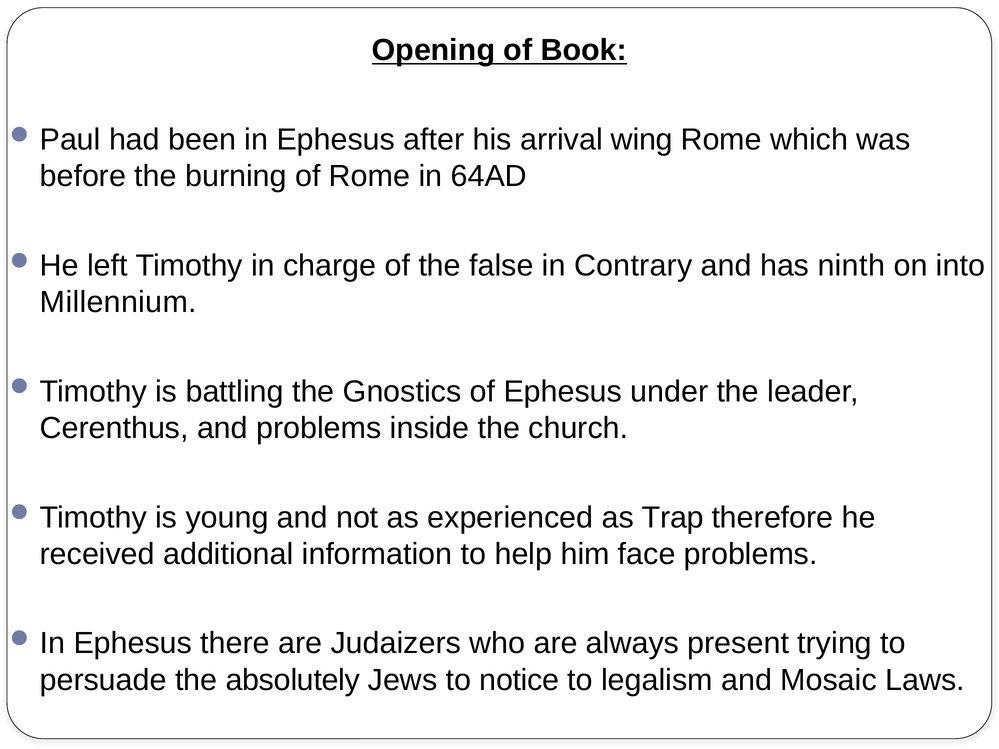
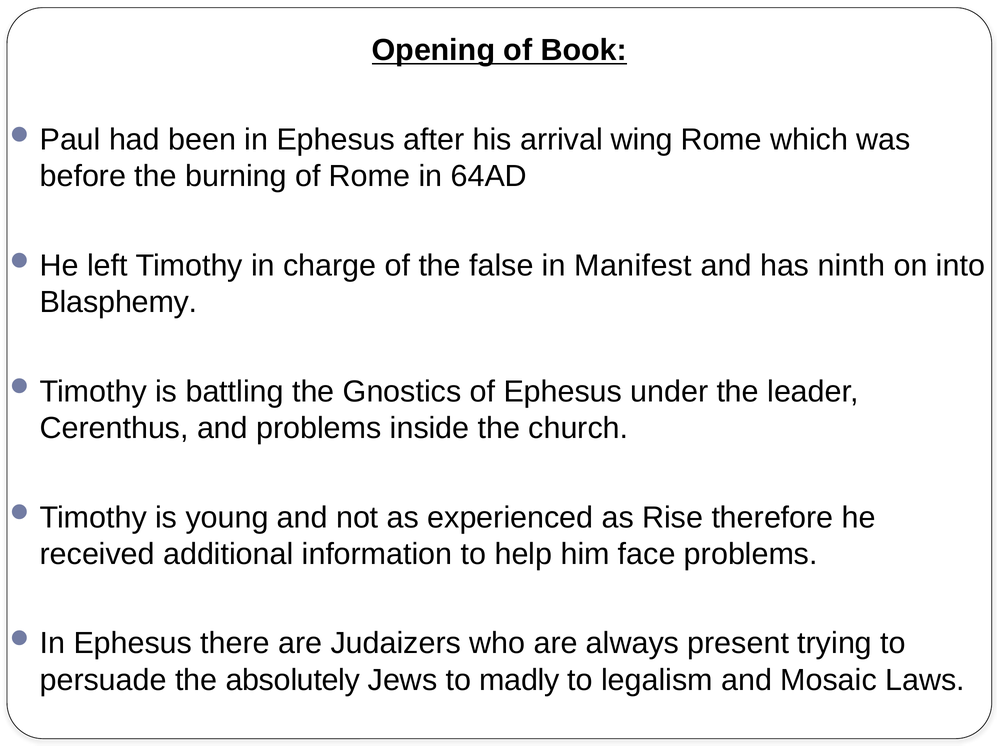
Contrary: Contrary -> Manifest (633, 266)
Millennium: Millennium -> Blasphemy (119, 302)
Trap: Trap -> Rise (673, 518)
notice: notice -> madly (519, 680)
